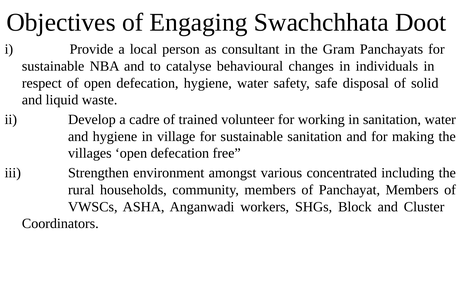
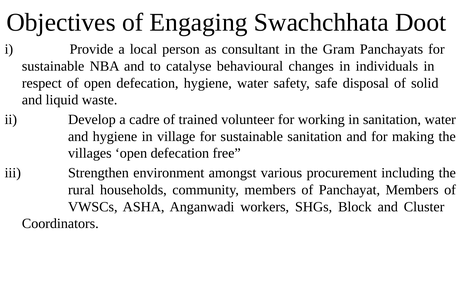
concentrated: concentrated -> procurement (342, 173)
